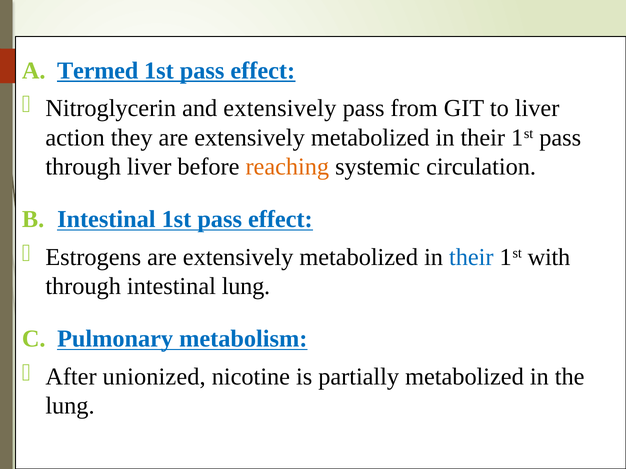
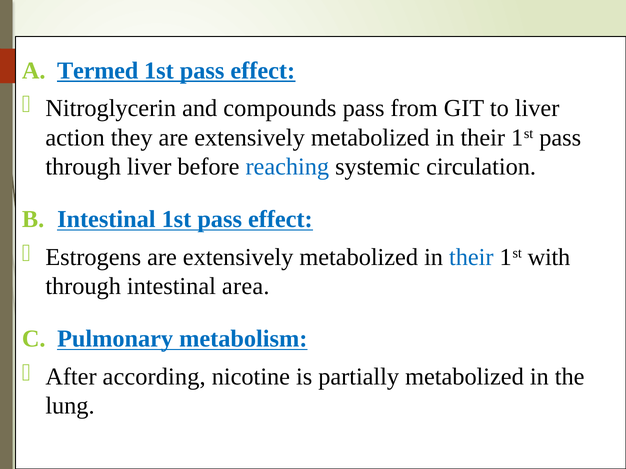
and extensively: extensively -> compounds (280, 108)
reaching colour: orange -> blue (287, 167)
intestinal lung: lung -> area (246, 287)
unionized: unionized -> according (154, 377)
